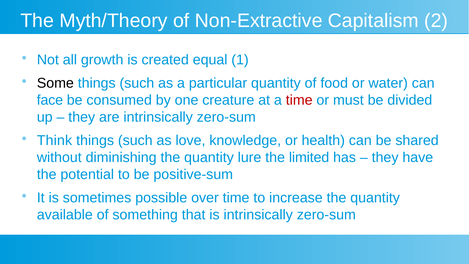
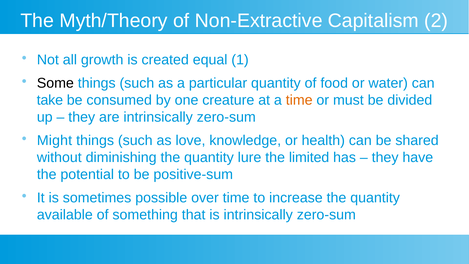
face: face -> take (50, 100)
time colour: red -> orange (299, 100)
Think: Think -> Might (54, 140)
